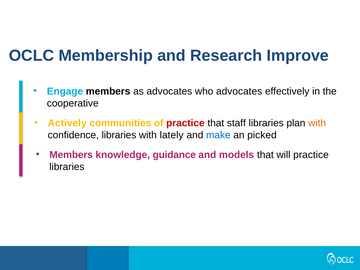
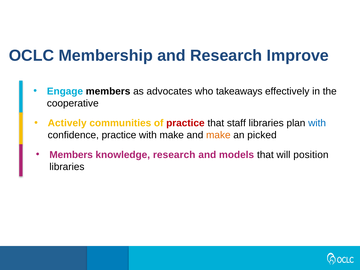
who advocates: advocates -> takeaways (239, 91)
with colour: orange -> blue (317, 123)
confidence libraries: libraries -> practice (119, 135)
with lately: lately -> make (172, 135)
make colour: blue -> orange (218, 135)
knowledge guidance: guidance -> research (174, 155)
will practice: practice -> position (311, 155)
